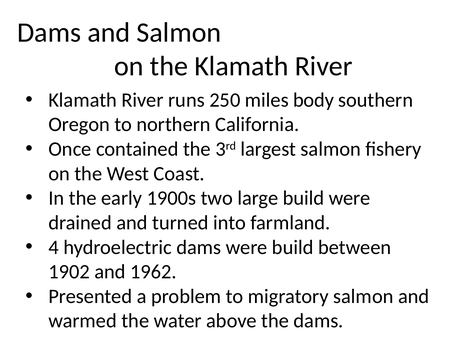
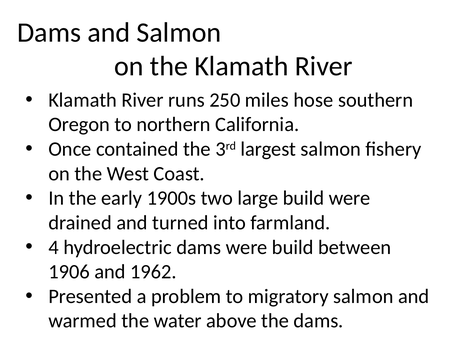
body: body -> hose (313, 100)
1902: 1902 -> 1906 (69, 271)
